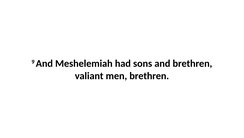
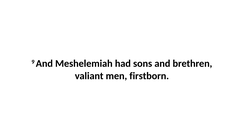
men brethren: brethren -> firstborn (149, 75)
